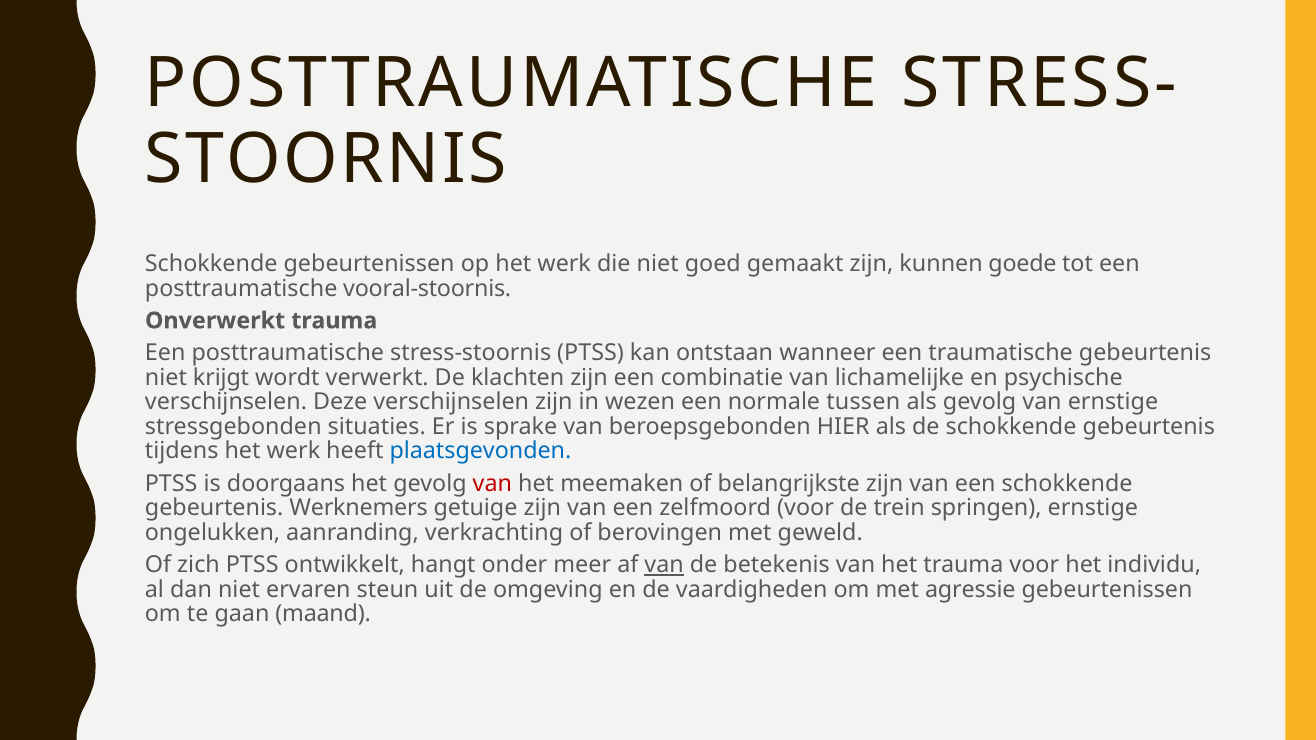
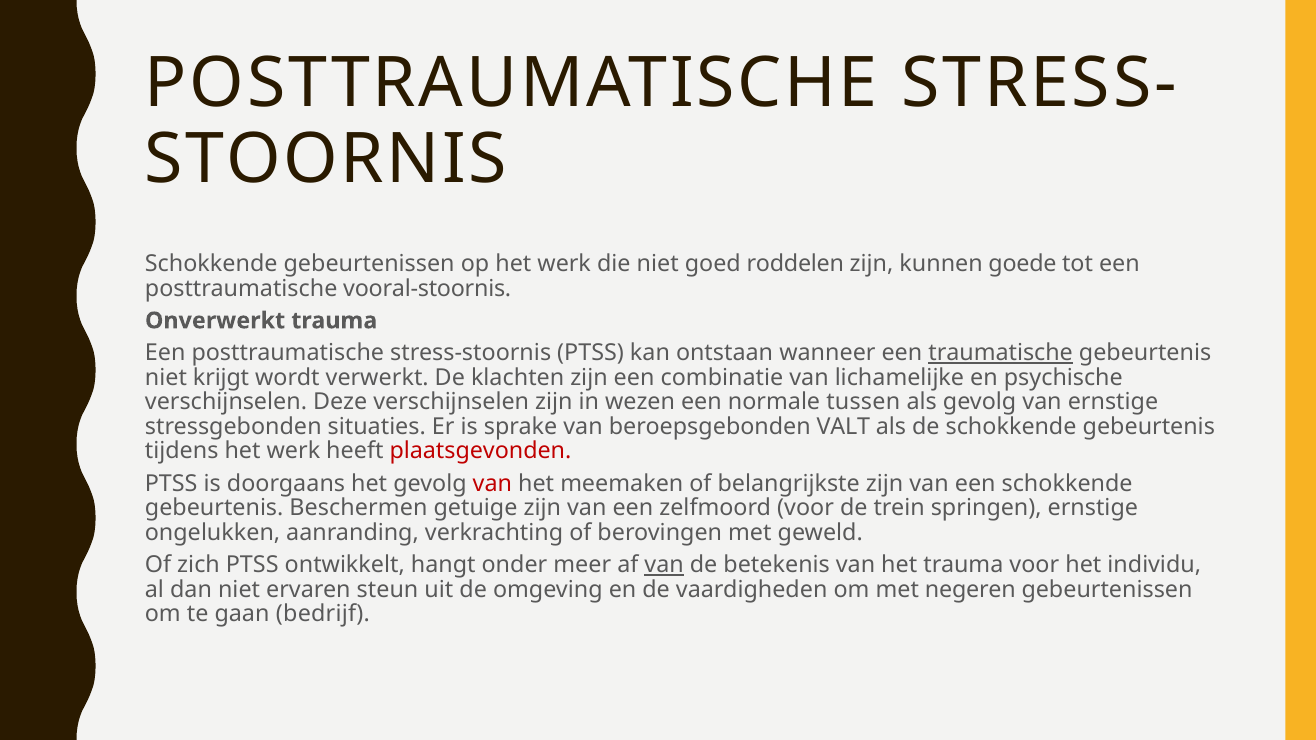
gemaakt: gemaakt -> roddelen (795, 264)
traumatische underline: none -> present (1001, 353)
HIER: HIER -> VALT (843, 427)
plaatsgevonden colour: blue -> red (480, 451)
Werknemers: Werknemers -> Beschermen (358, 508)
agressie: agressie -> negeren (970, 590)
maand: maand -> bedrijf (323, 614)
